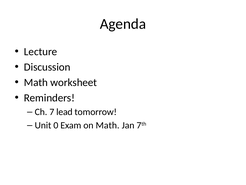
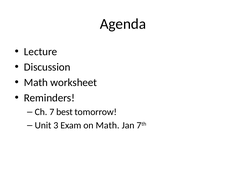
lead: lead -> best (64, 112)
0: 0 -> 3 (56, 125)
